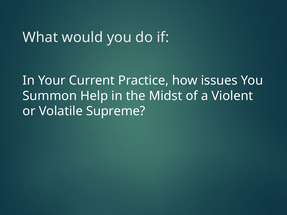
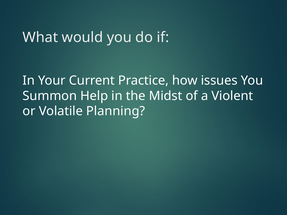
Supreme: Supreme -> Planning (116, 111)
